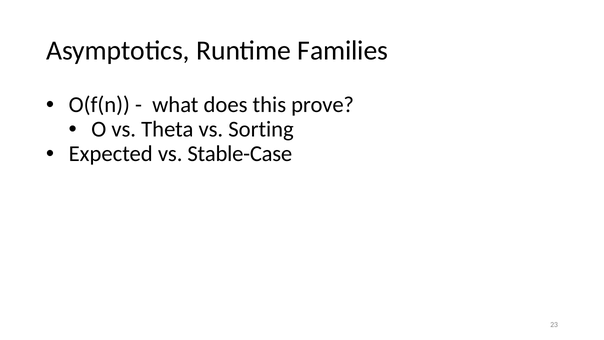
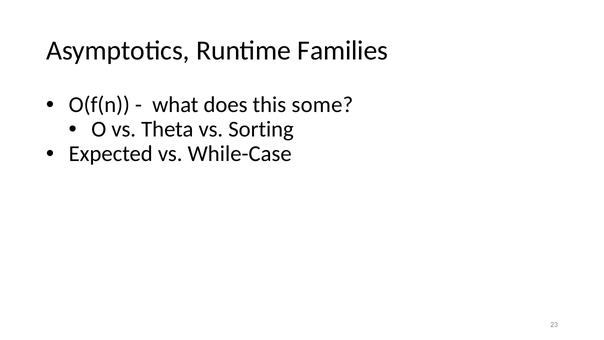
prove: prove -> some (322, 105)
Stable-Case: Stable-Case -> While-Case (240, 154)
